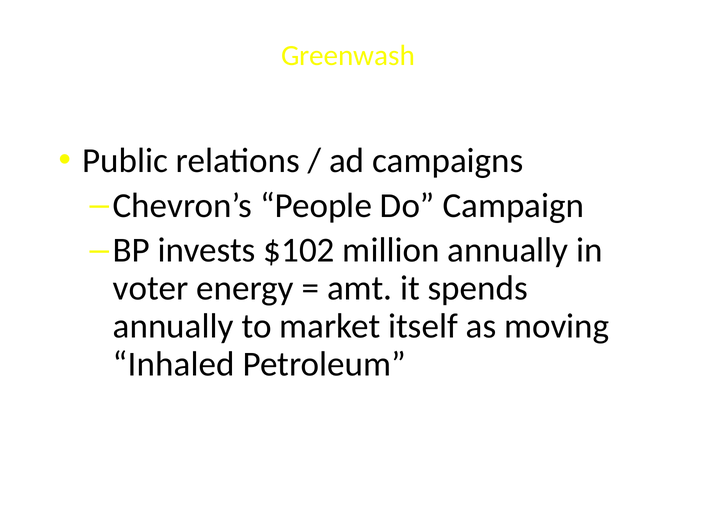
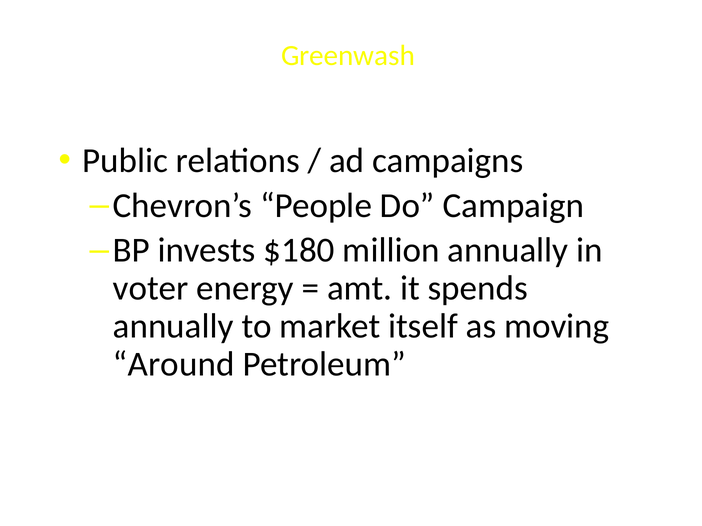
$102: $102 -> $180 (299, 251)
Inhaled: Inhaled -> Around (174, 364)
